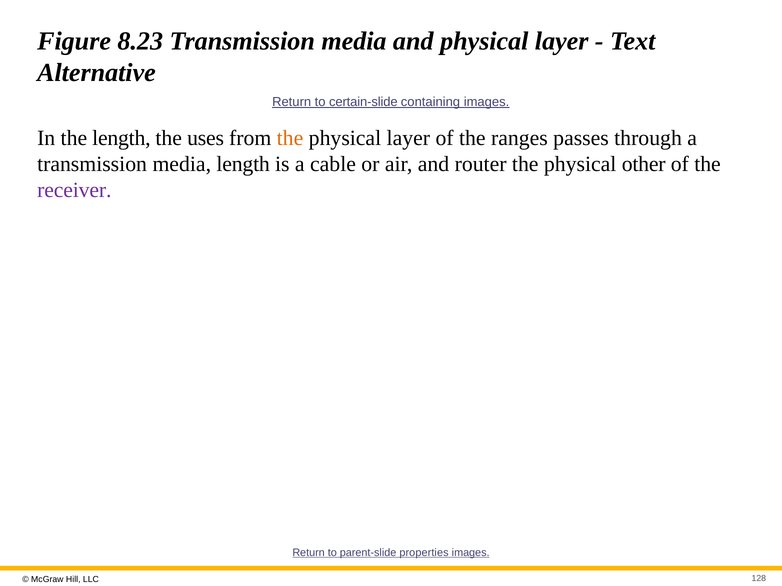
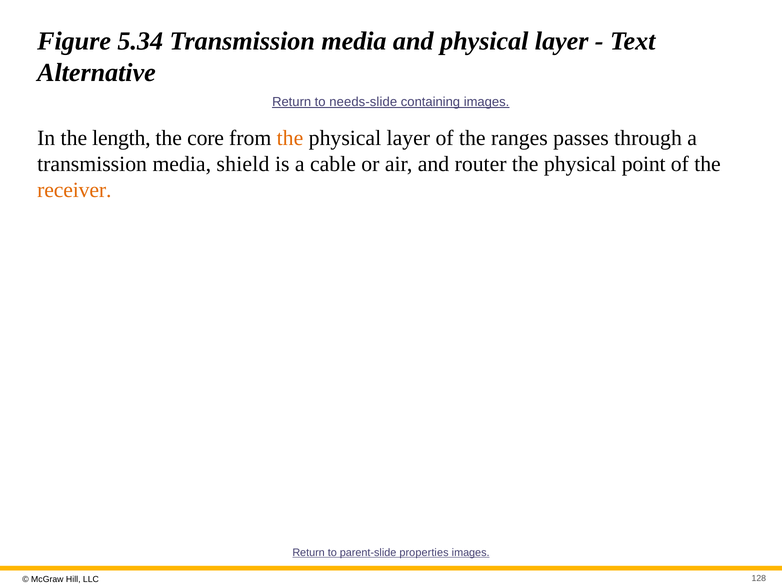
8.23: 8.23 -> 5.34 (140, 41)
certain-slide: certain-slide -> needs-slide (363, 102)
uses: uses -> core (206, 138)
media length: length -> shield (243, 164)
other: other -> point (644, 164)
receiver colour: purple -> orange (74, 190)
